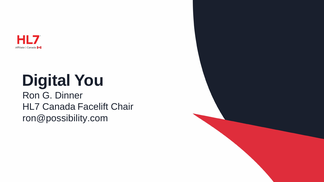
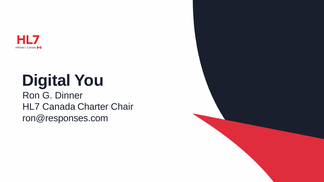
Facelift: Facelift -> Charter (93, 107)
ron@possibility.com: ron@possibility.com -> ron@responses.com (65, 118)
